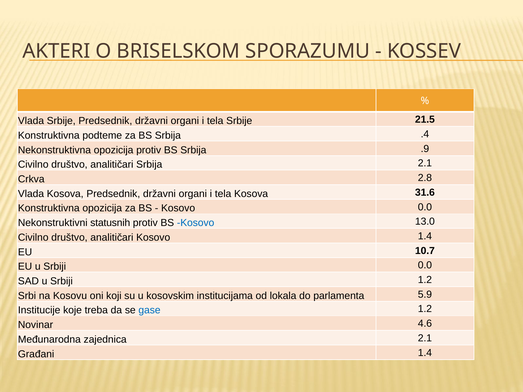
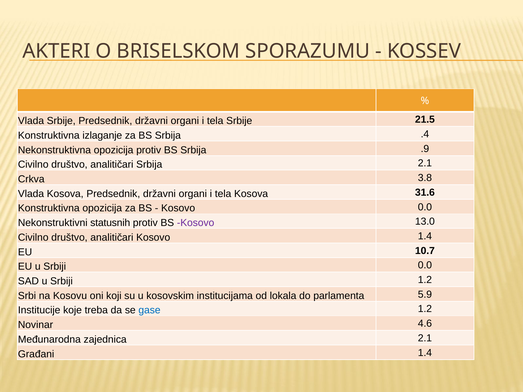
podteme: podteme -> izlaganje (102, 136)
2.8: 2.8 -> 3.8 (425, 178)
Kosovo colour: blue -> purple (196, 223)
